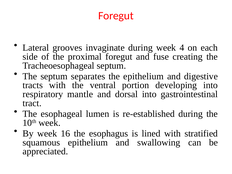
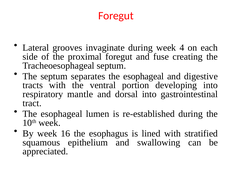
separates the epithelium: epithelium -> esophageal (144, 76)
